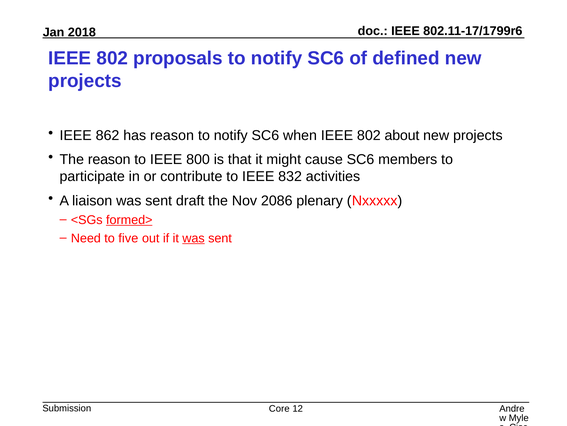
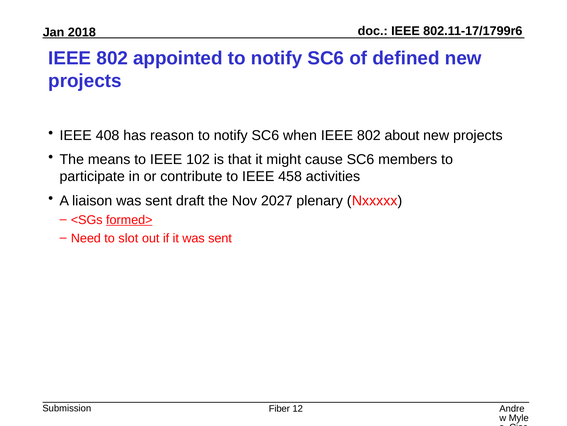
proposals: proposals -> appointed (178, 58)
862: 862 -> 408 (108, 135)
The reason: reason -> means (109, 159)
800: 800 -> 102 (198, 159)
832: 832 -> 458 (290, 176)
2086: 2086 -> 2027 (277, 200)
five: five -> slot (128, 238)
was underline: present -> none (194, 238)
Core: Core -> Fiber (279, 408)
